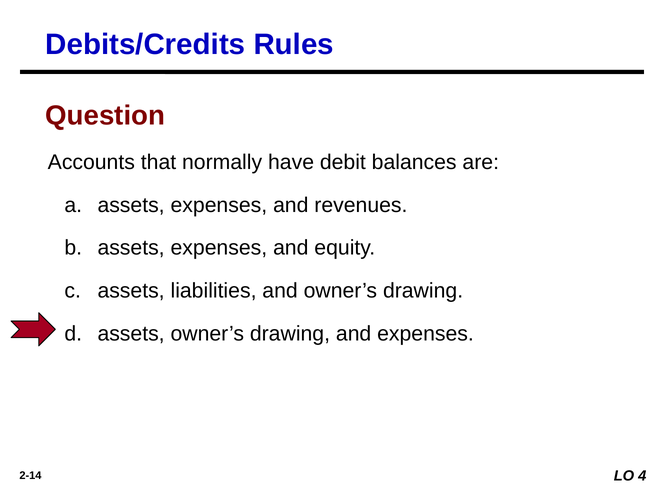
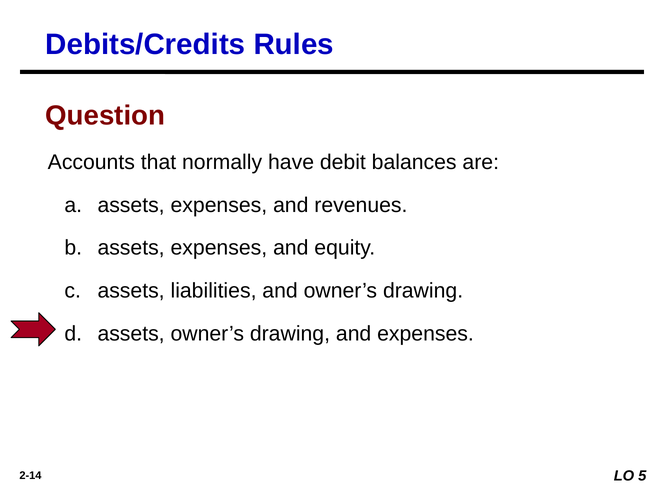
4: 4 -> 5 (642, 476)
